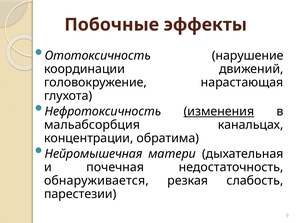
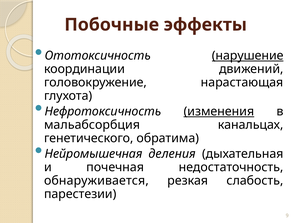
нарушение underline: none -> present (248, 56)
концентрации: концентрации -> генетического (89, 138)
матери: матери -> деления (172, 154)
